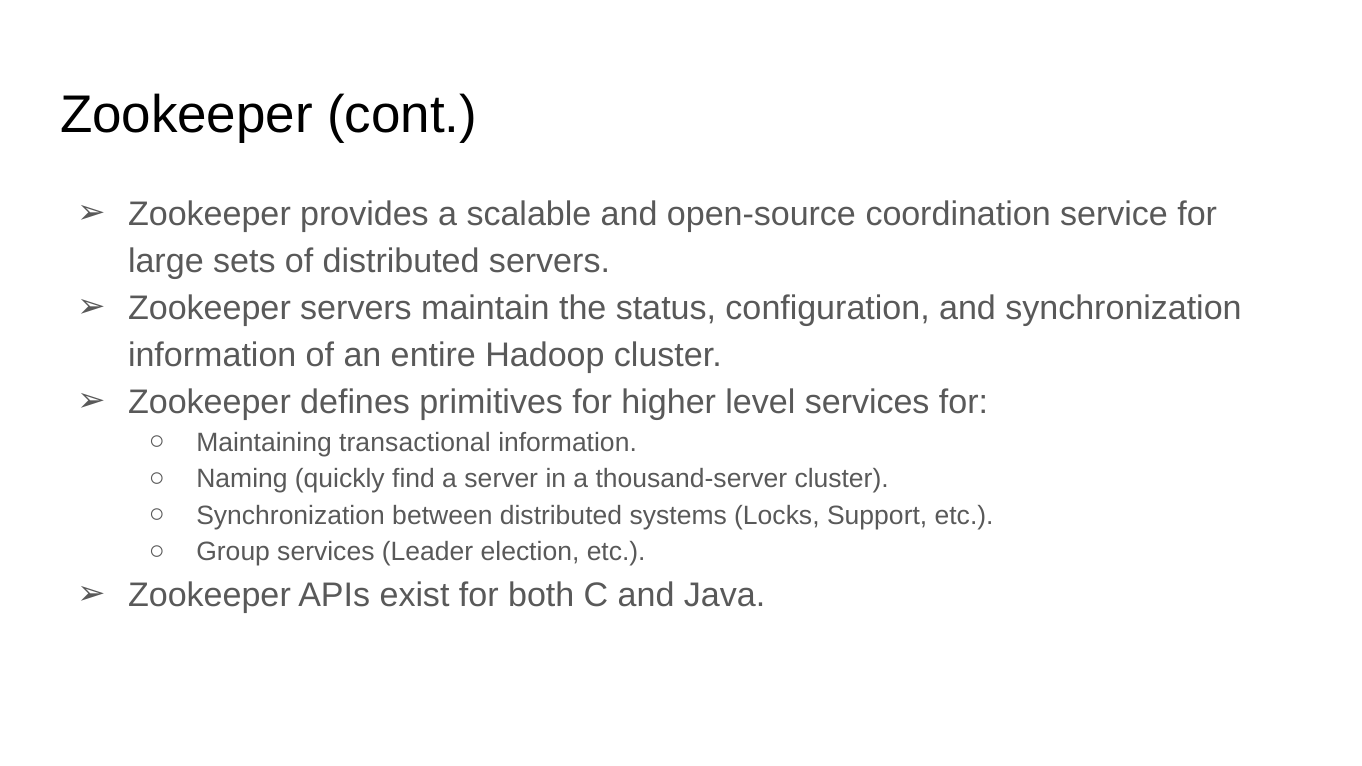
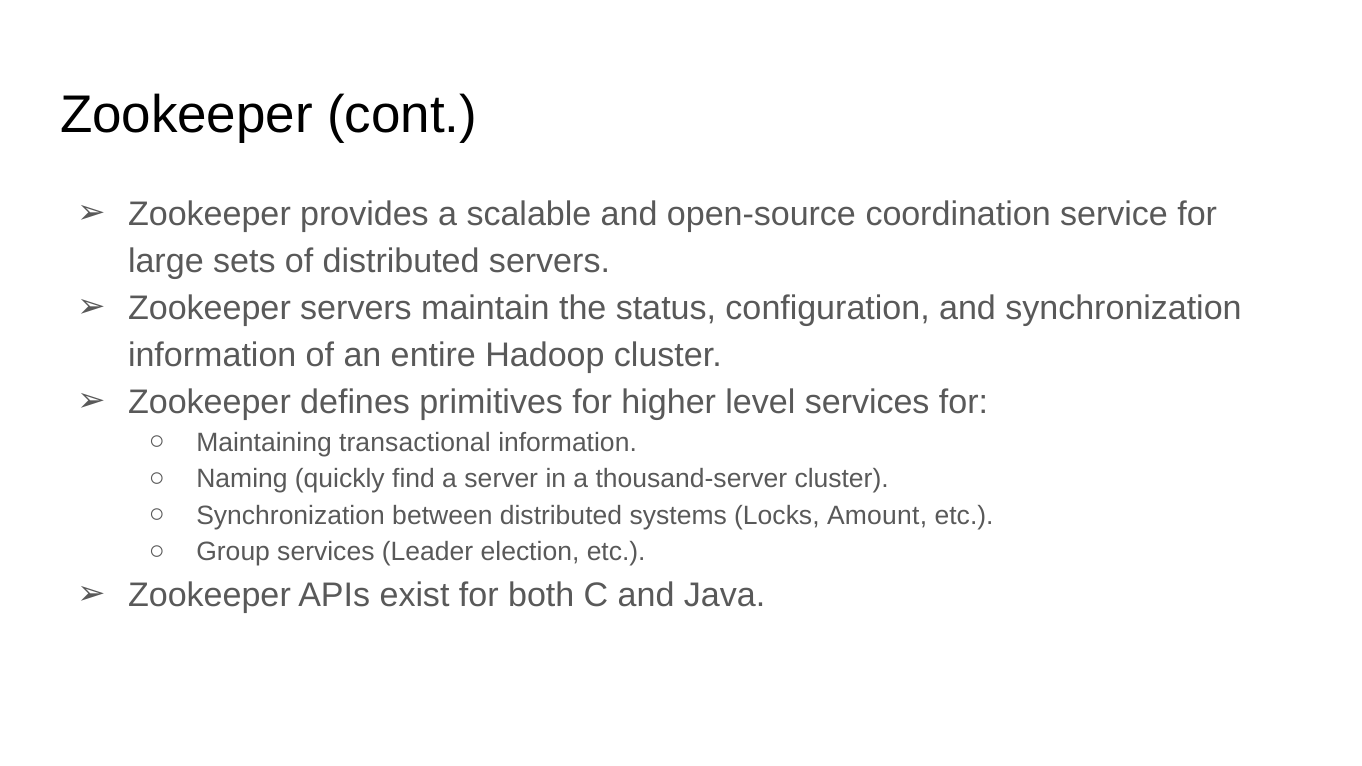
Support: Support -> Amount (877, 516)
